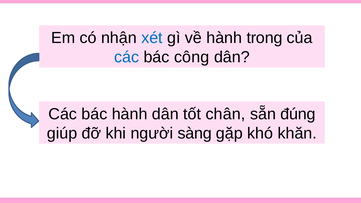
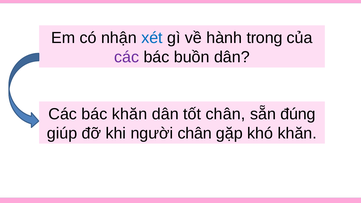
các colour: blue -> purple (127, 57)
công: công -> buồn (192, 57)
bác hành: hành -> khăn (130, 114)
người sàng: sàng -> chân (195, 133)
